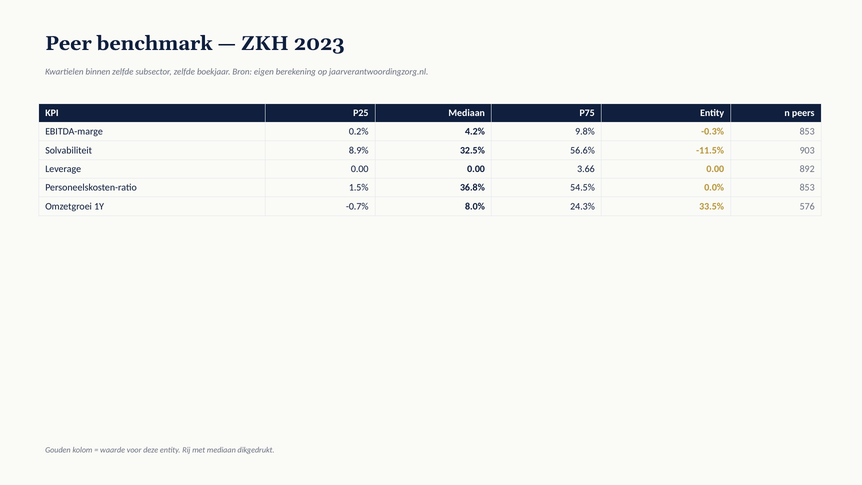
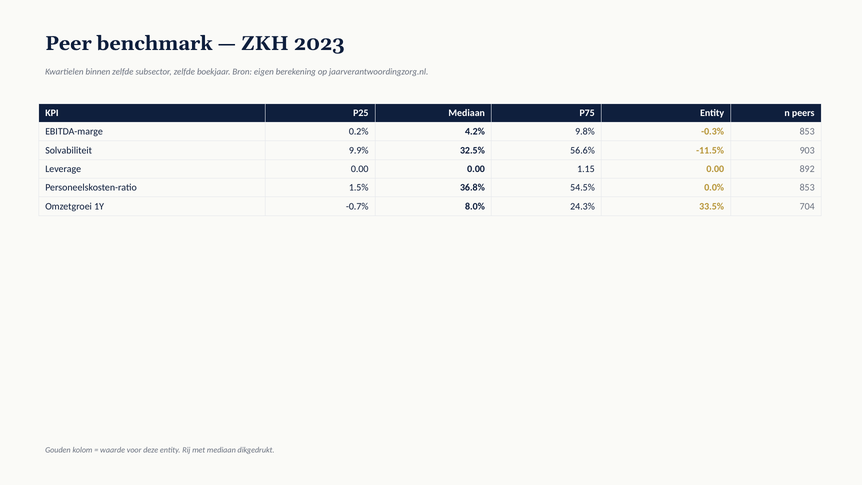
8.9%: 8.9% -> 9.9% (359, 150)
3.66: 3.66 -> 1.15 (586, 169)
576: 576 -> 704 (807, 206)
